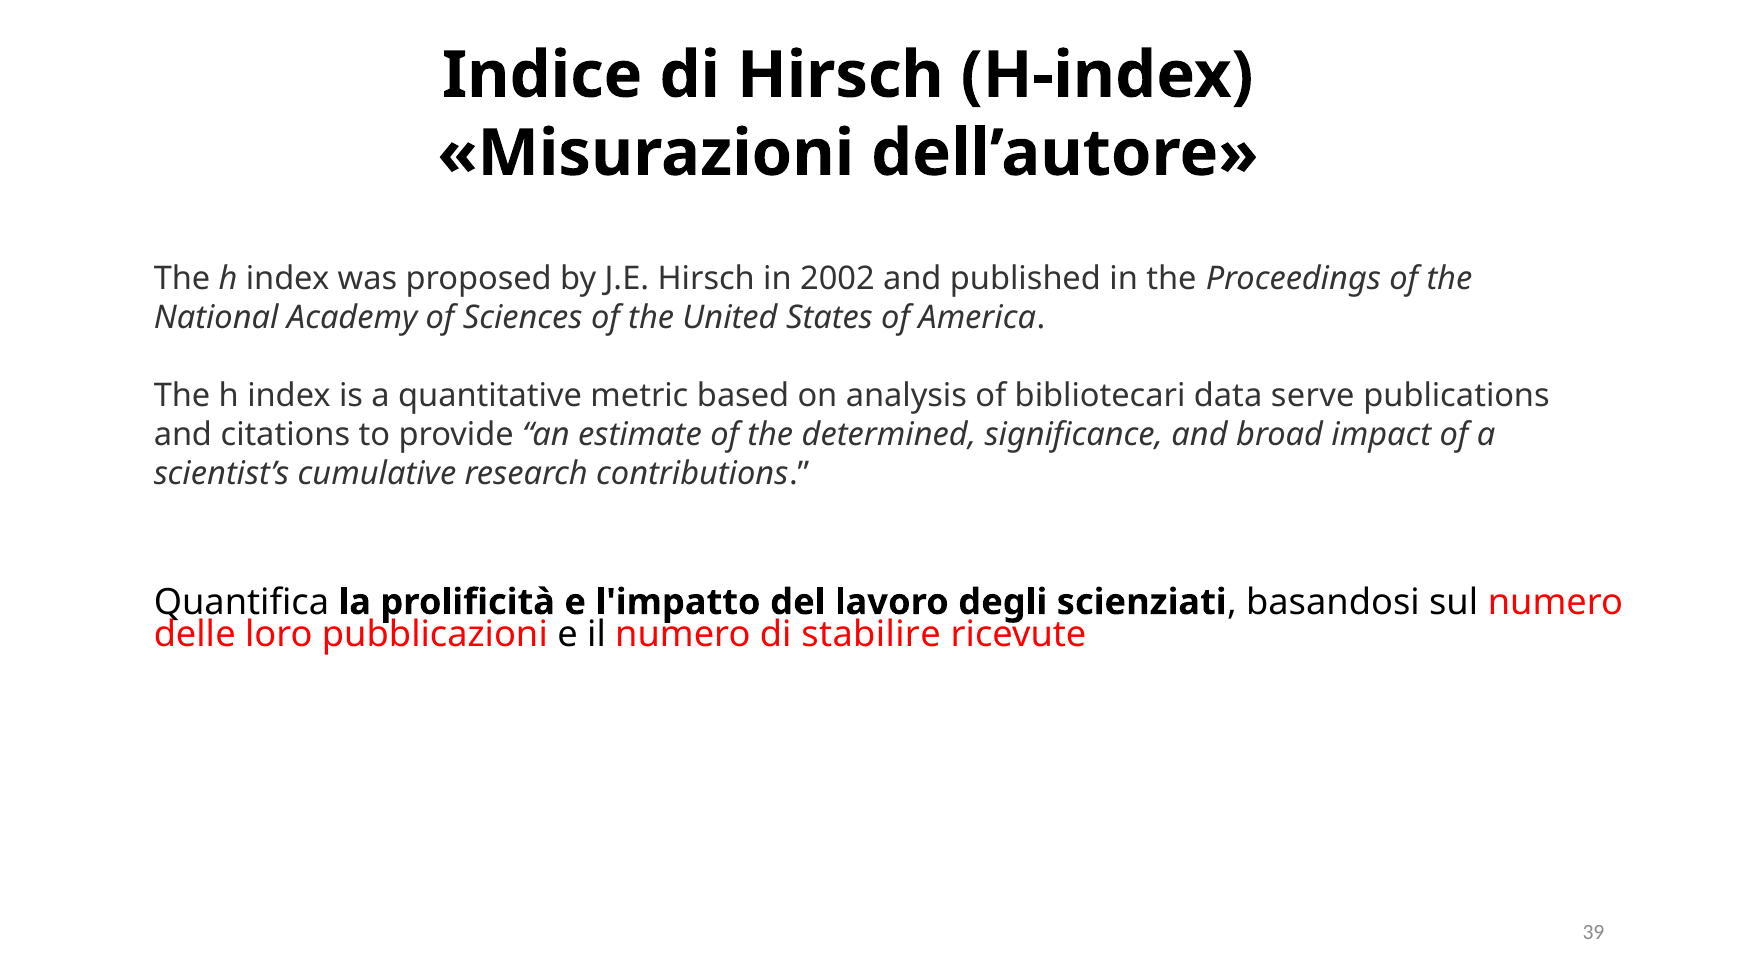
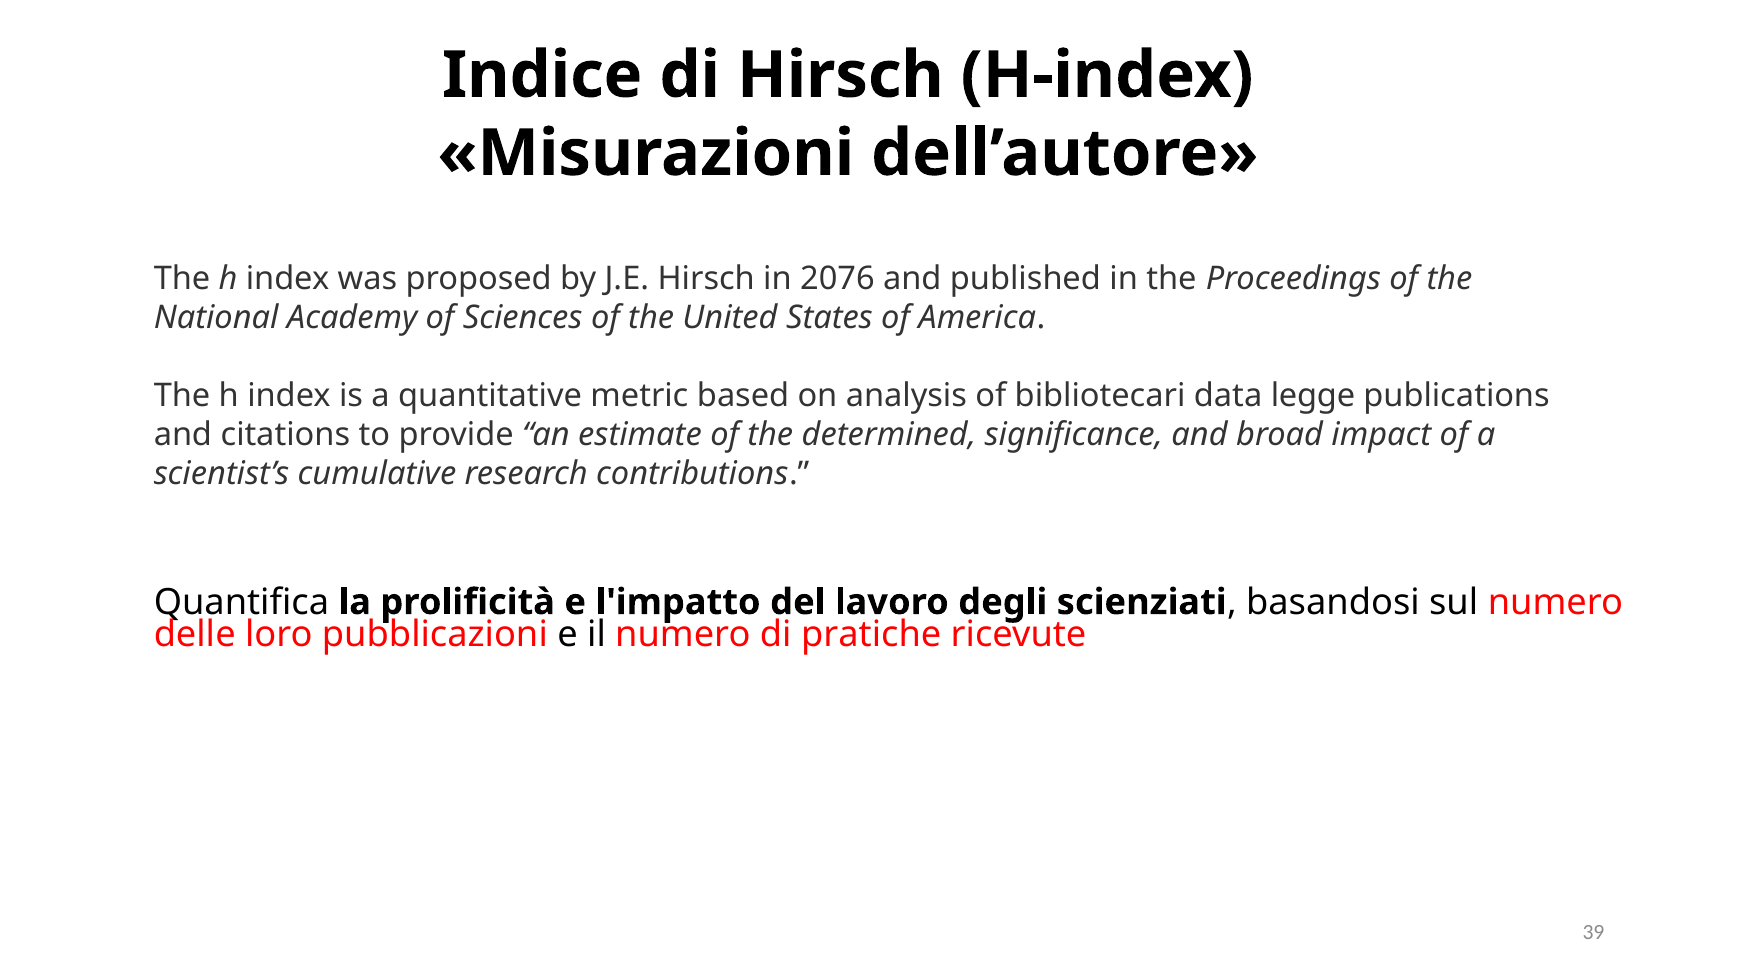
2002: 2002 -> 2076 (837, 279)
serve: serve -> legge (1313, 396)
stabilire: stabilire -> pratiche (871, 635)
